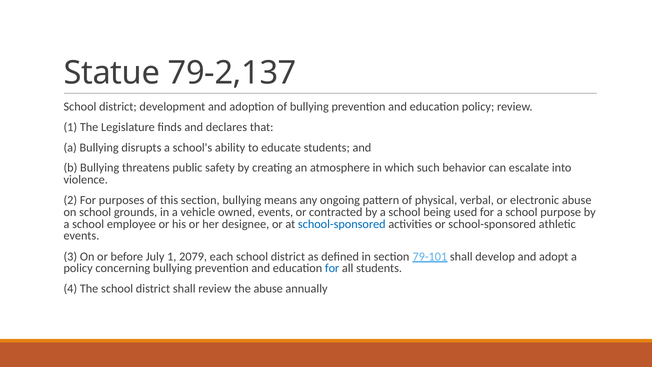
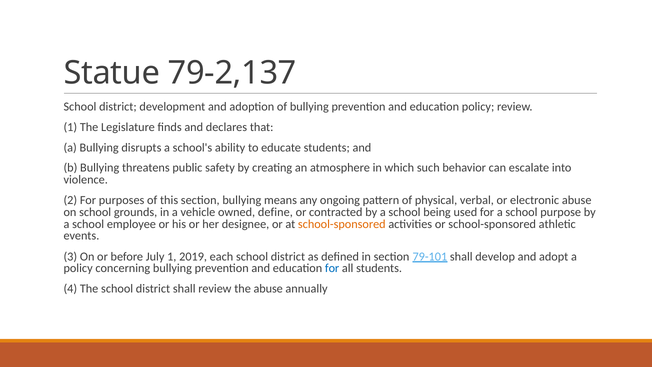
owned events: events -> define (275, 212)
school-sponsored colour: blue -> orange (342, 224)
2079: 2079 -> 2019 (193, 256)
